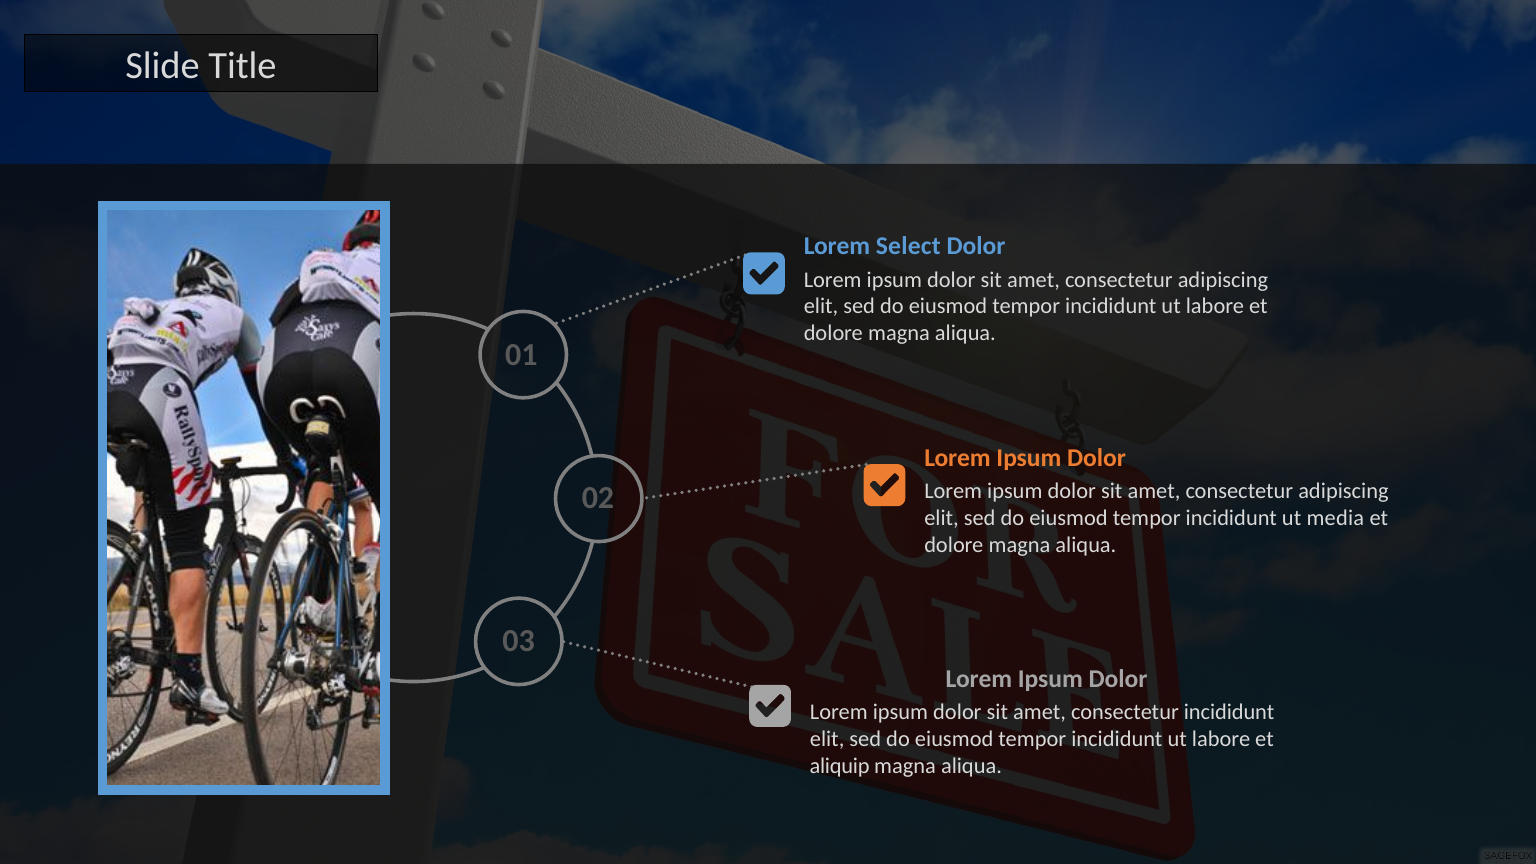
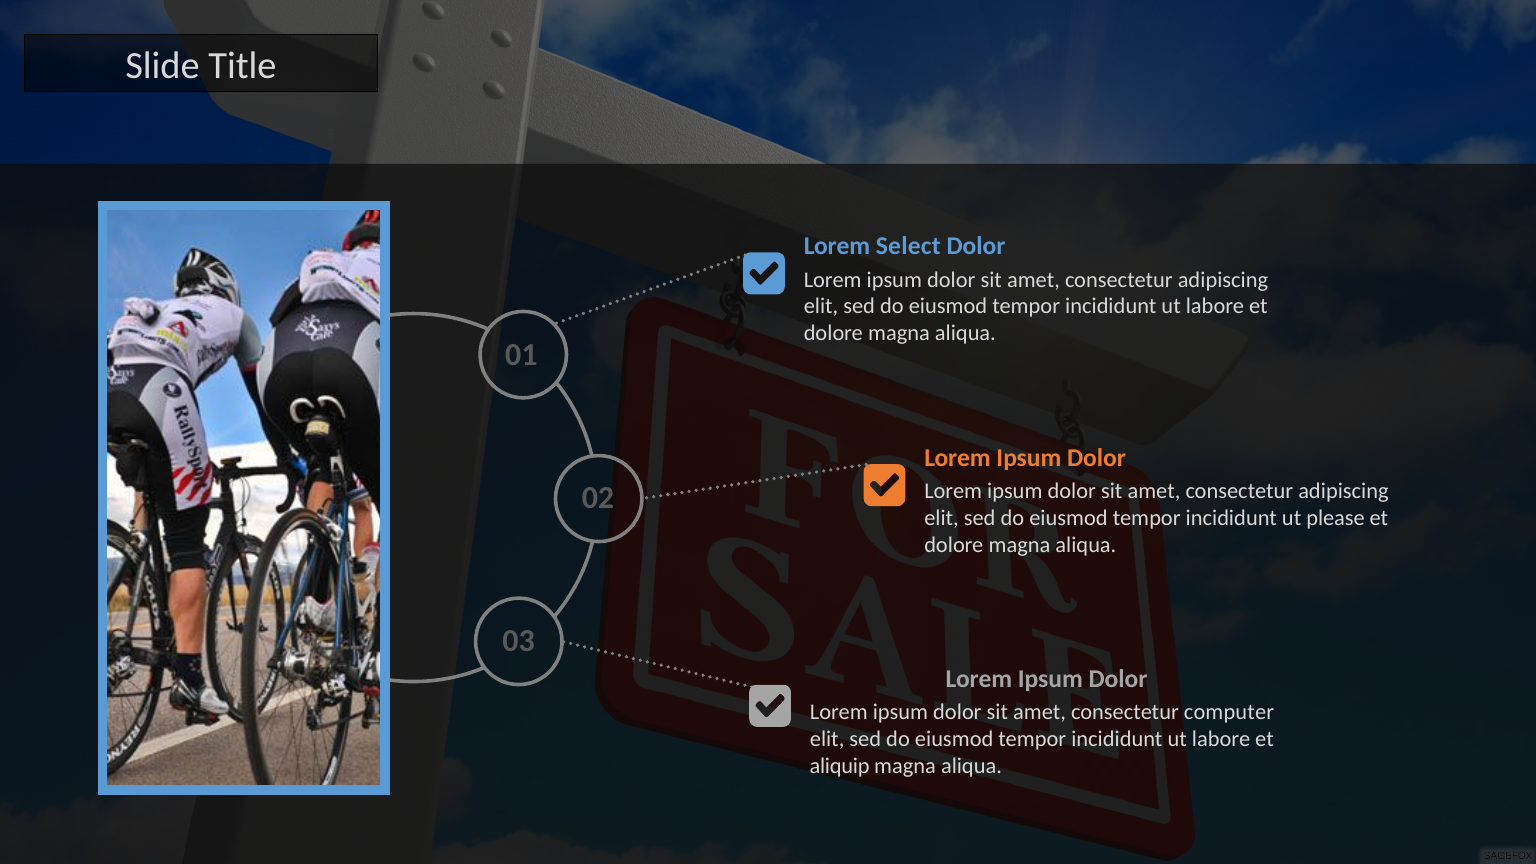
media: media -> please (1335, 518)
consectetur incididunt: incididunt -> computer (1229, 712)
